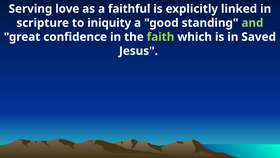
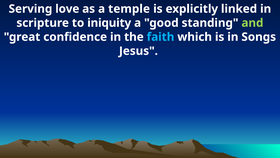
faithful: faithful -> temple (129, 9)
faith colour: light green -> light blue (161, 37)
Saved: Saved -> Songs (259, 37)
